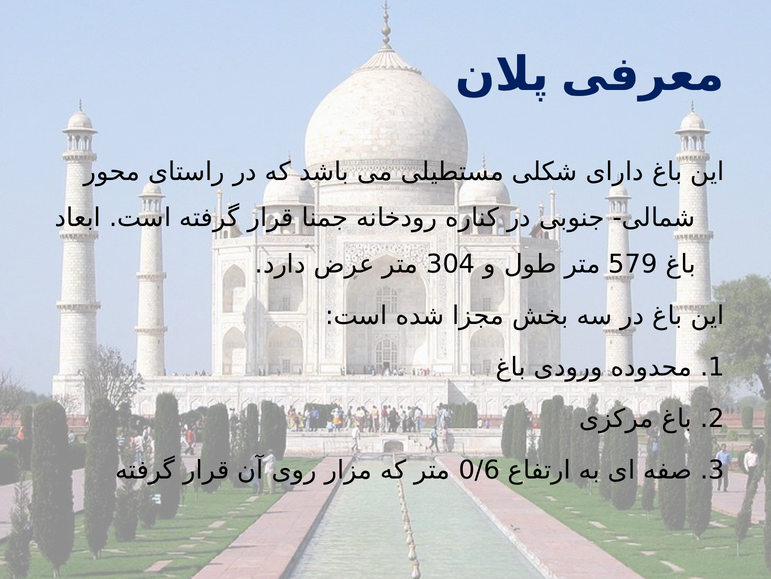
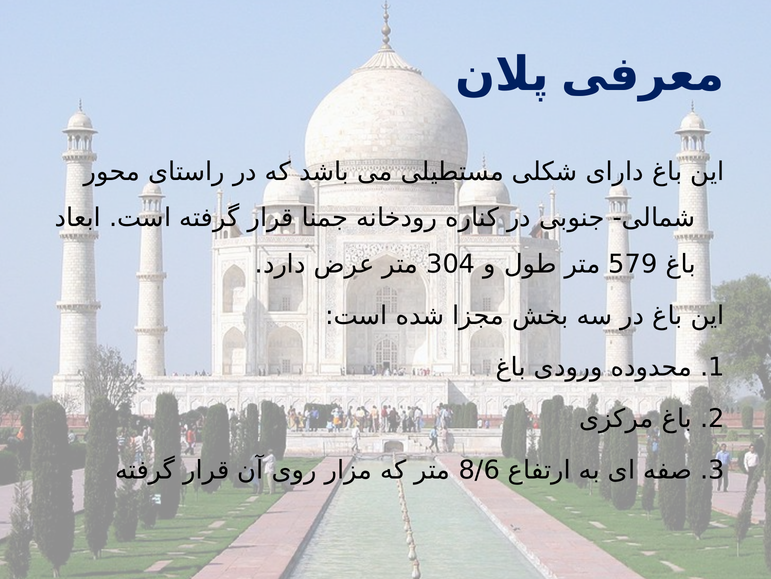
0/6: 0/6 -> 8/6 (479, 470)
